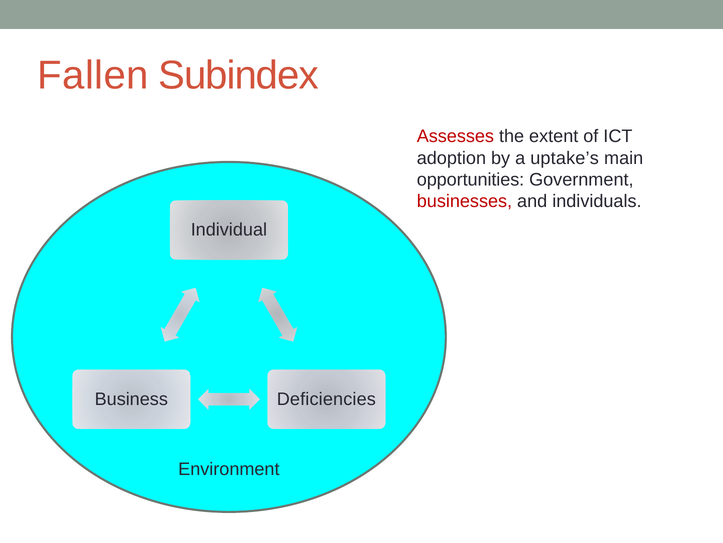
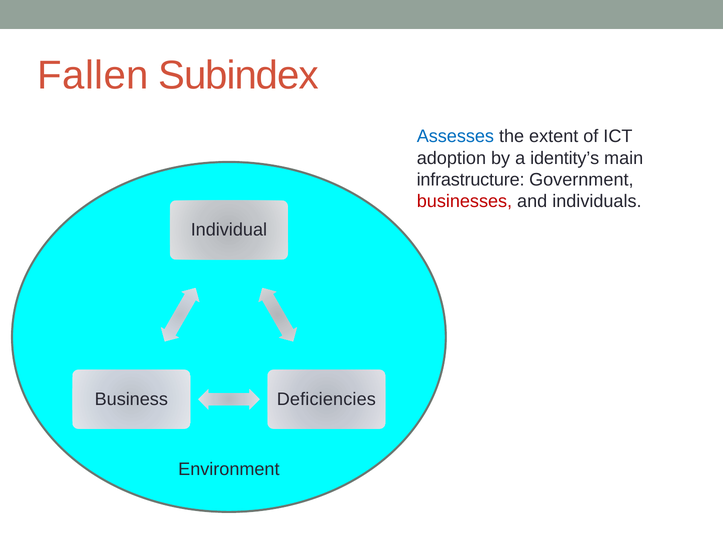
Assesses colour: red -> blue (455, 136)
uptake’s: uptake’s -> identity’s (565, 158)
opportunities: opportunities -> infrastructure (471, 180)
